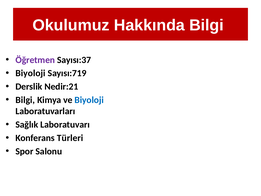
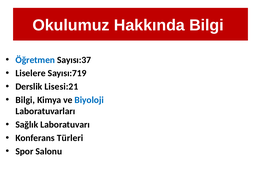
Öğretmen colour: purple -> blue (35, 60)
Biyoloji: Biyoloji -> Liselere (31, 73)
Nedir:21: Nedir:21 -> Lisesi:21 (61, 86)
